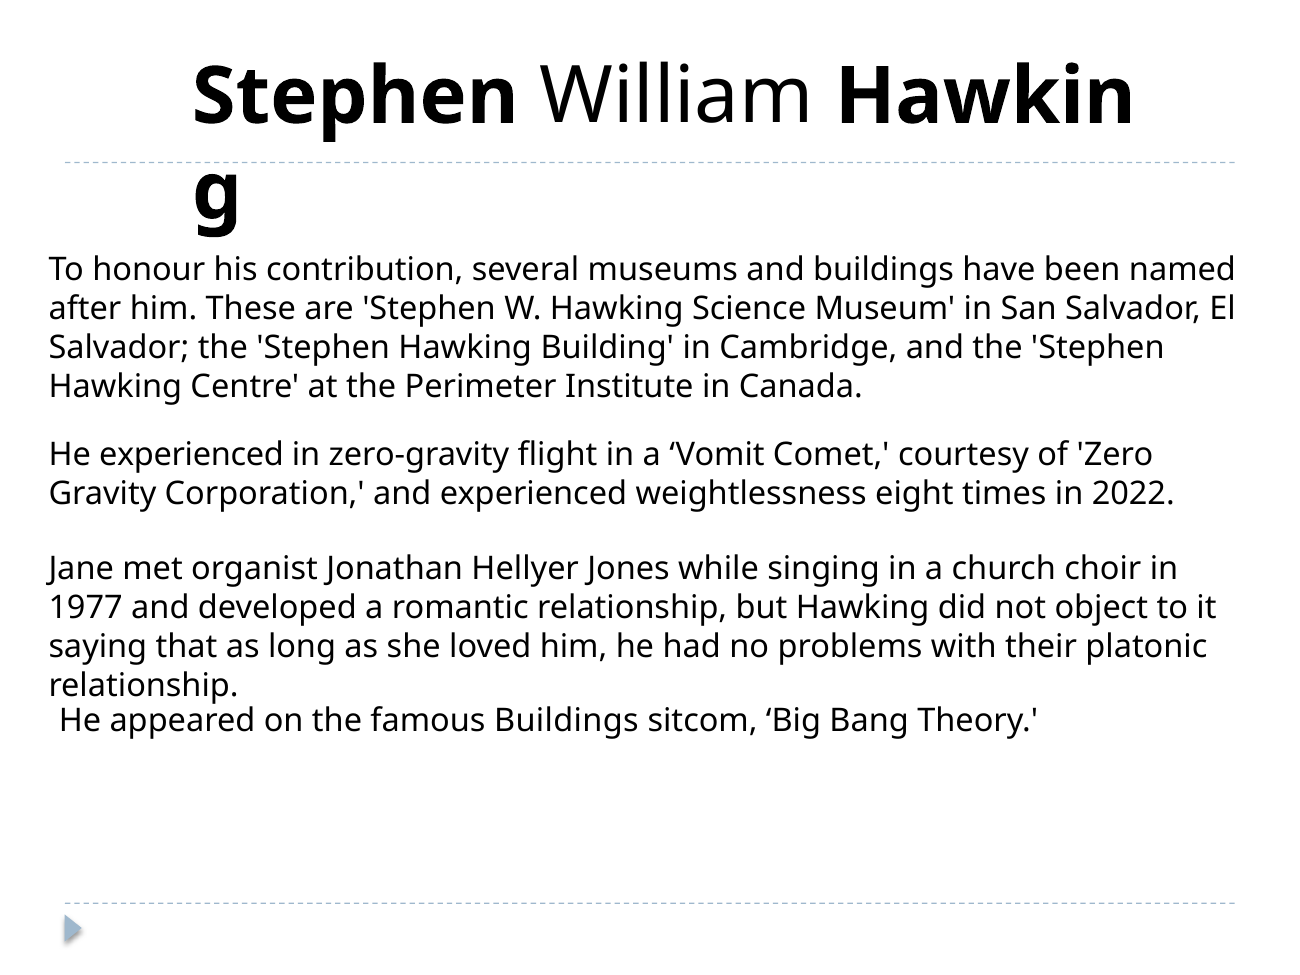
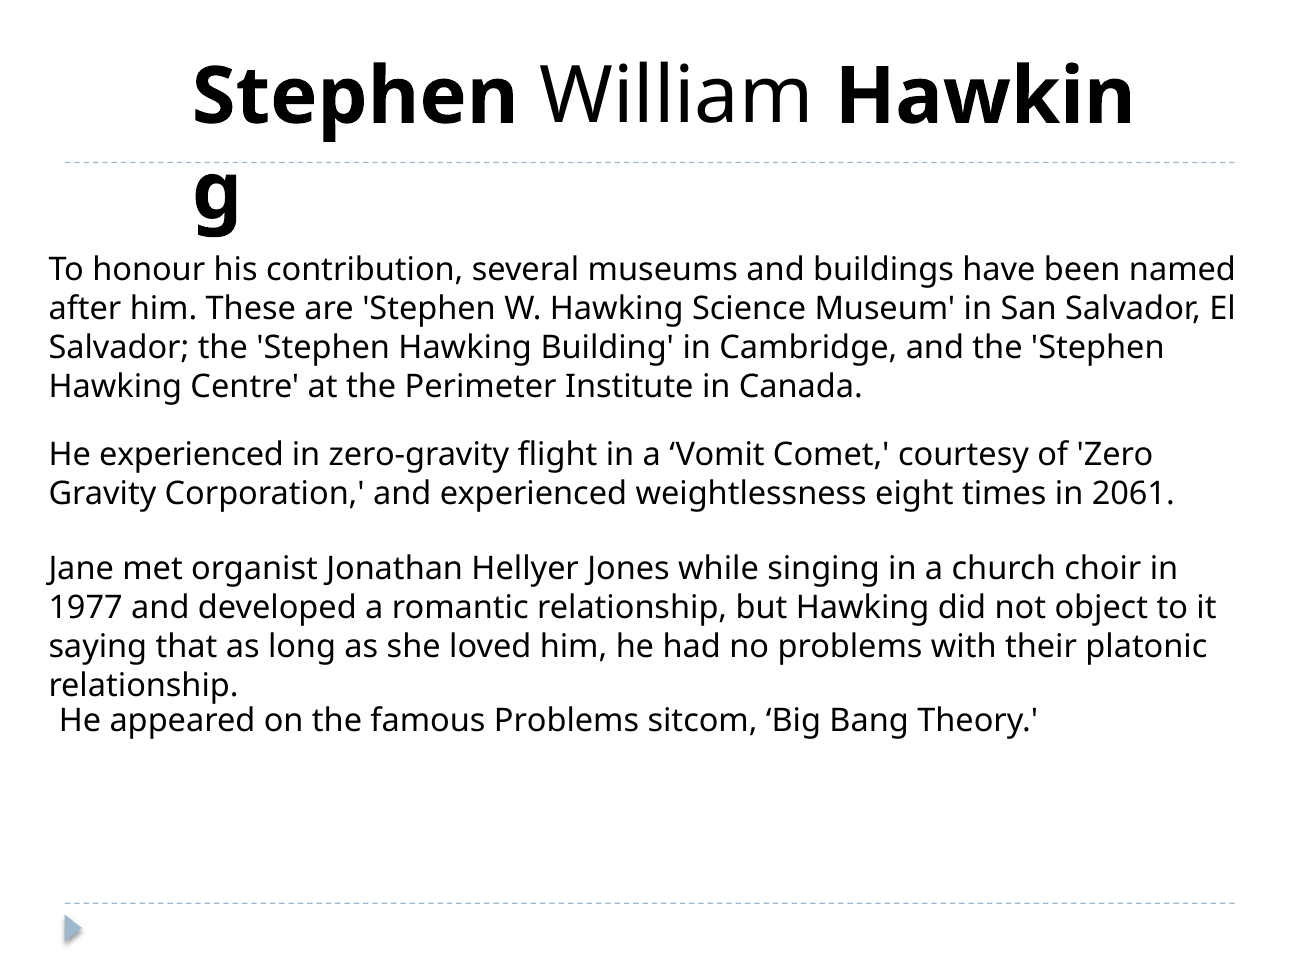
2022: 2022 -> 2061 (1133, 493)
famous Buildings: Buildings -> Problems (567, 720)
